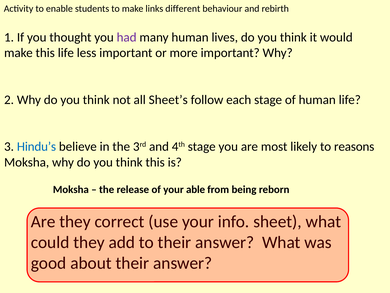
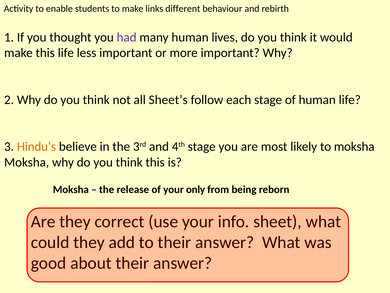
Hindu’s colour: blue -> orange (36, 146)
to reasons: reasons -> moksha (354, 146)
able: able -> only (196, 189)
